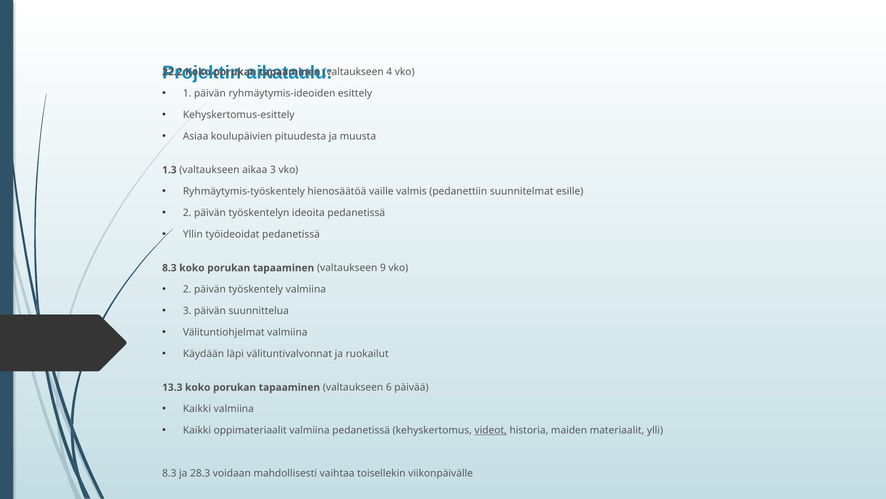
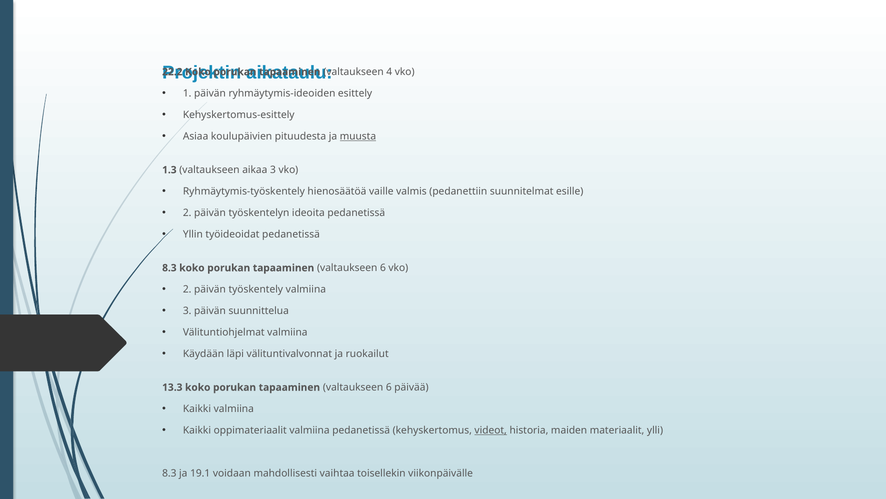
muusta underline: none -> present (358, 136)
9: 9 -> 6 (383, 268)
28.3: 28.3 -> 19.1 (200, 473)
